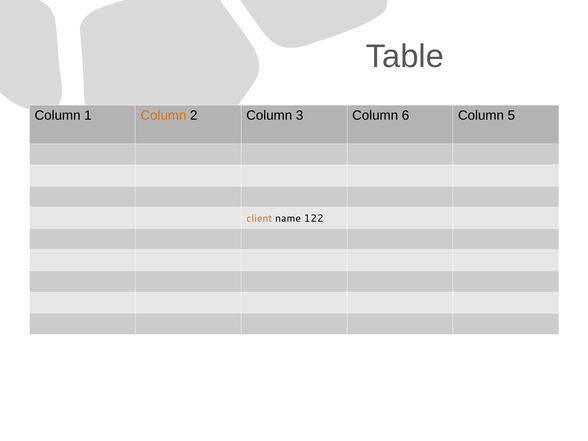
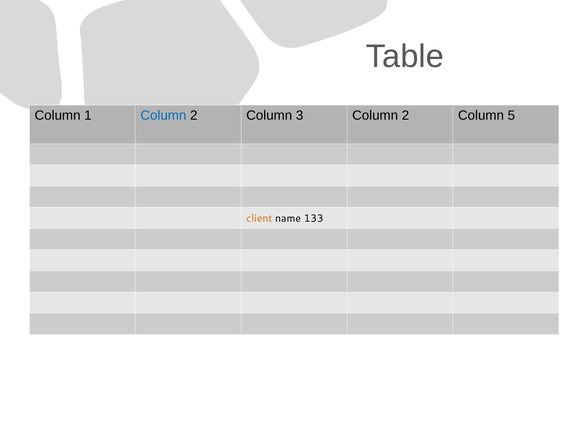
Column colour: orange -> blue (163, 115)
3 Column 6: 6 -> 2 (405, 115)
122: 122 -> 133 (314, 218)
